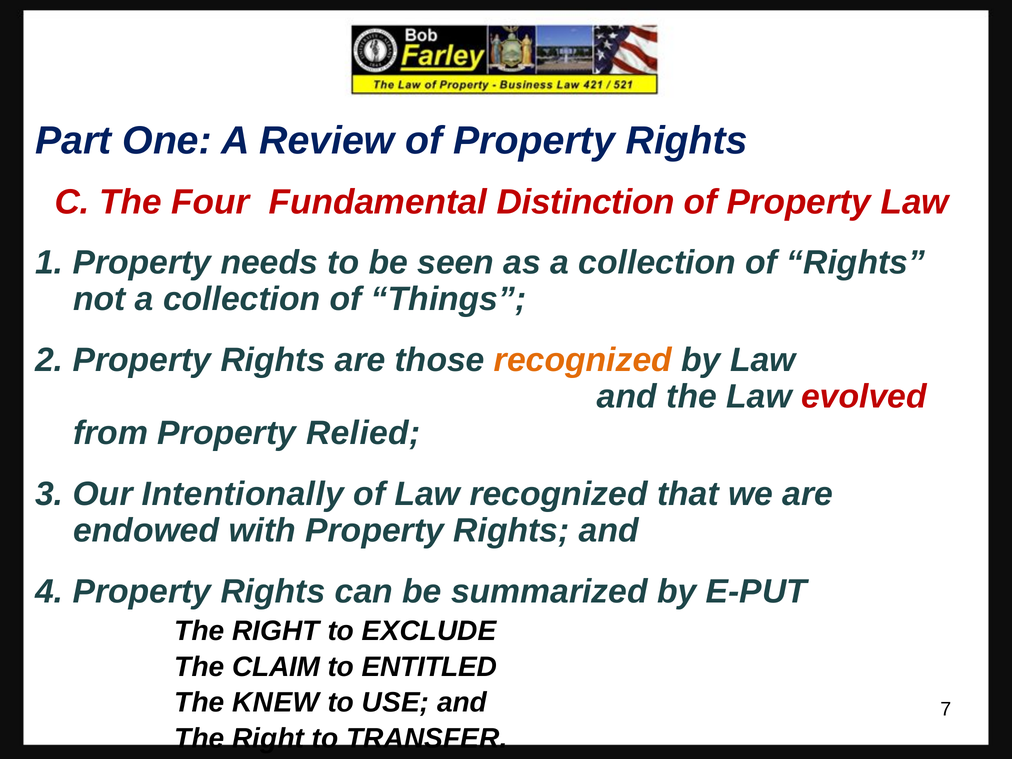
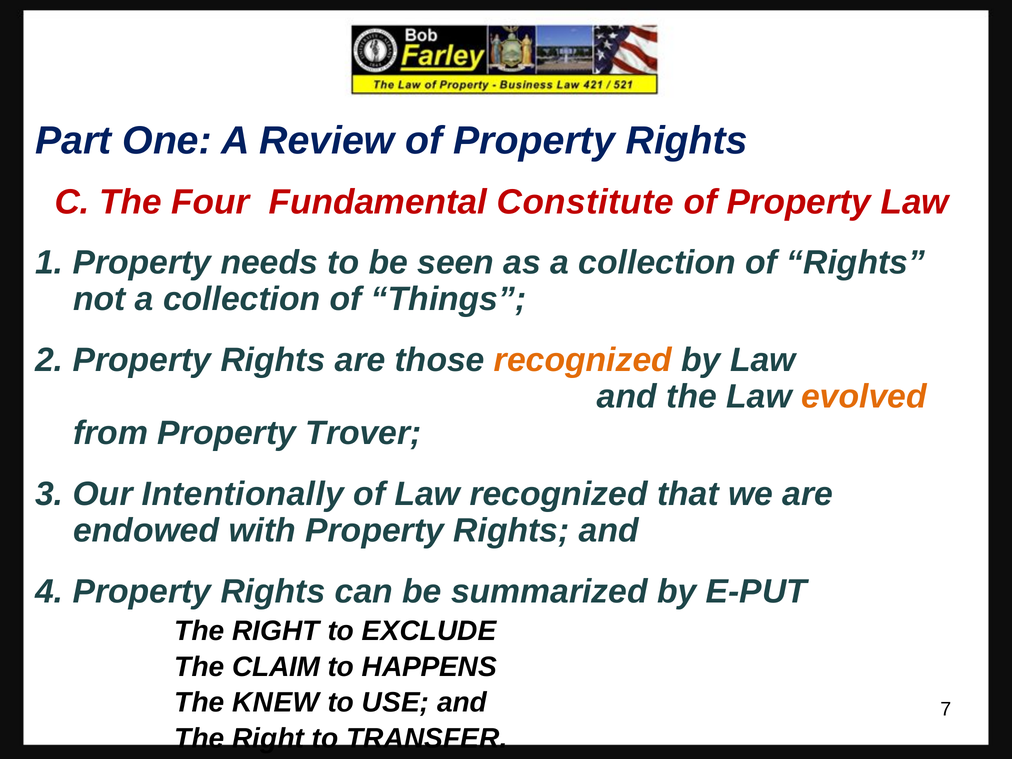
Distinction: Distinction -> Constitute (585, 202)
evolved colour: red -> orange (864, 397)
Relied: Relied -> Trover (364, 433)
ENTITLED: ENTITLED -> HAPPENS (429, 667)
